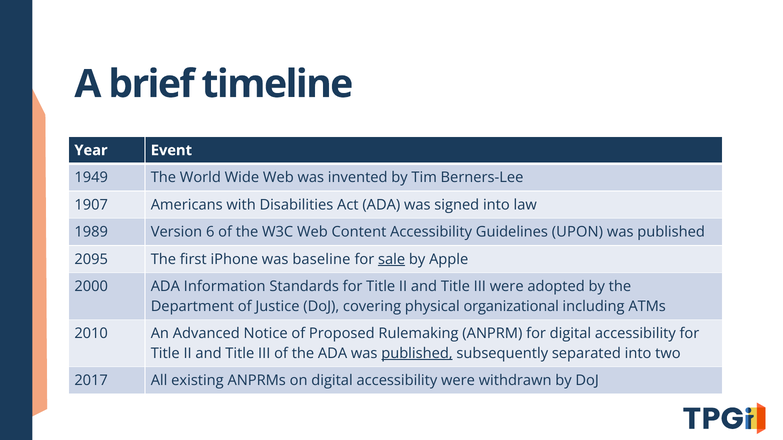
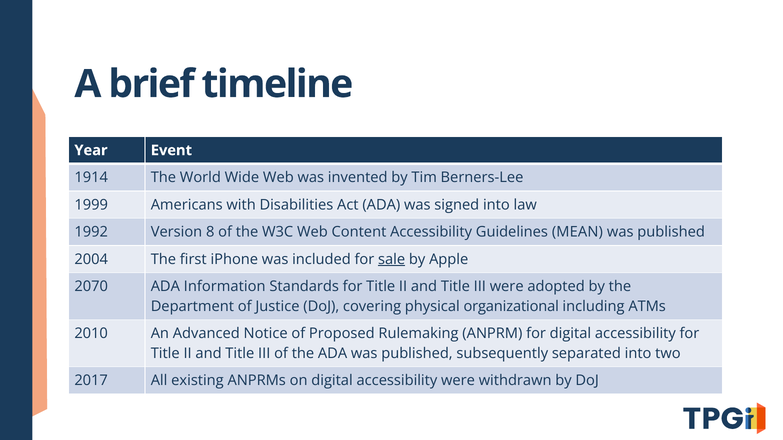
1949: 1949 -> 1914 (91, 178)
1907: 1907 -> 1999 (91, 205)
1989: 1989 -> 1992 (91, 232)
6: 6 -> 8 (210, 232)
UPON: UPON -> MEAN (577, 232)
2095: 2095 -> 2004 (91, 259)
baseline: baseline -> included (321, 259)
2000: 2000 -> 2070 (91, 287)
published underline: present -> none (417, 354)
